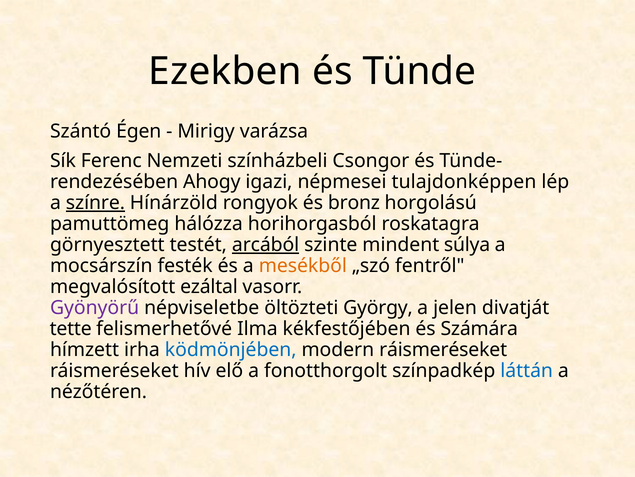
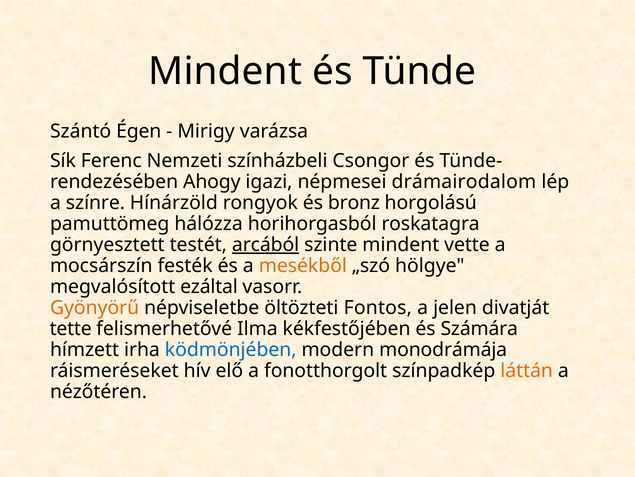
Ezekben: Ezekben -> Mindent (225, 71)
tulajdonképpen: tulajdonképpen -> drámairodalom (464, 182)
színre underline: present -> none (95, 203)
súlya: súlya -> vette (467, 244)
fentről: fentről -> hölgye (430, 265)
Gyönyörű colour: purple -> orange (95, 307)
György: György -> Fontos (378, 307)
modern ráismeréseket: ráismeréseket -> monodrámája (443, 349)
láttán colour: blue -> orange (527, 370)
